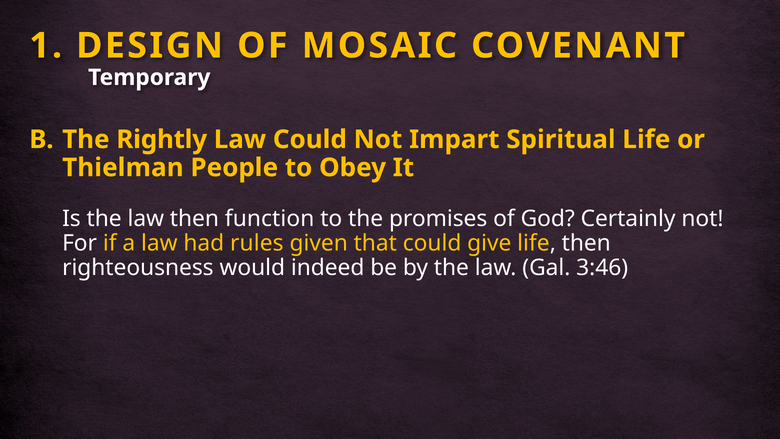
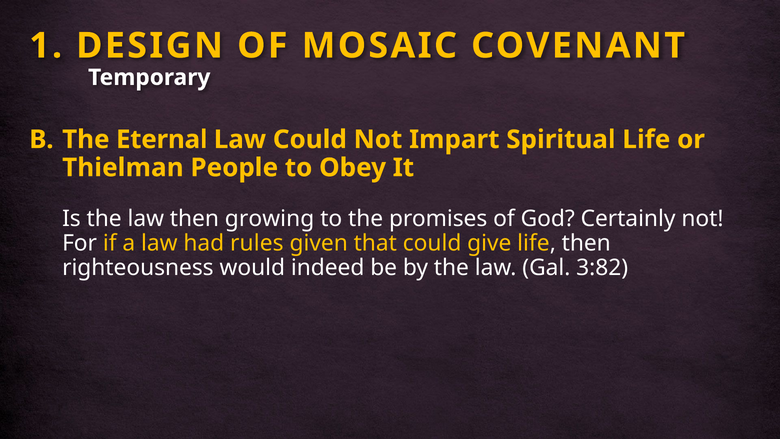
Rightly: Rightly -> Eternal (162, 139)
function: function -> growing (270, 218)
3:46: 3:46 -> 3:82 (602, 268)
